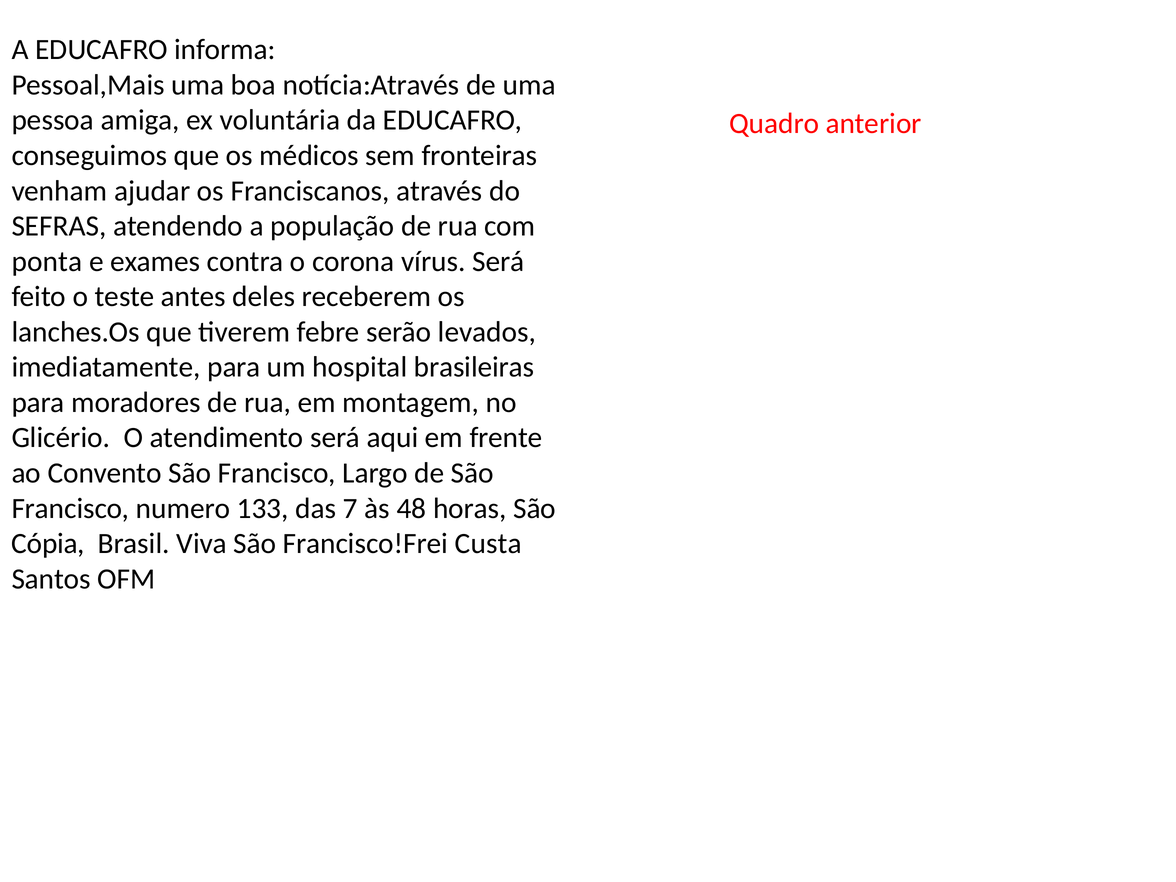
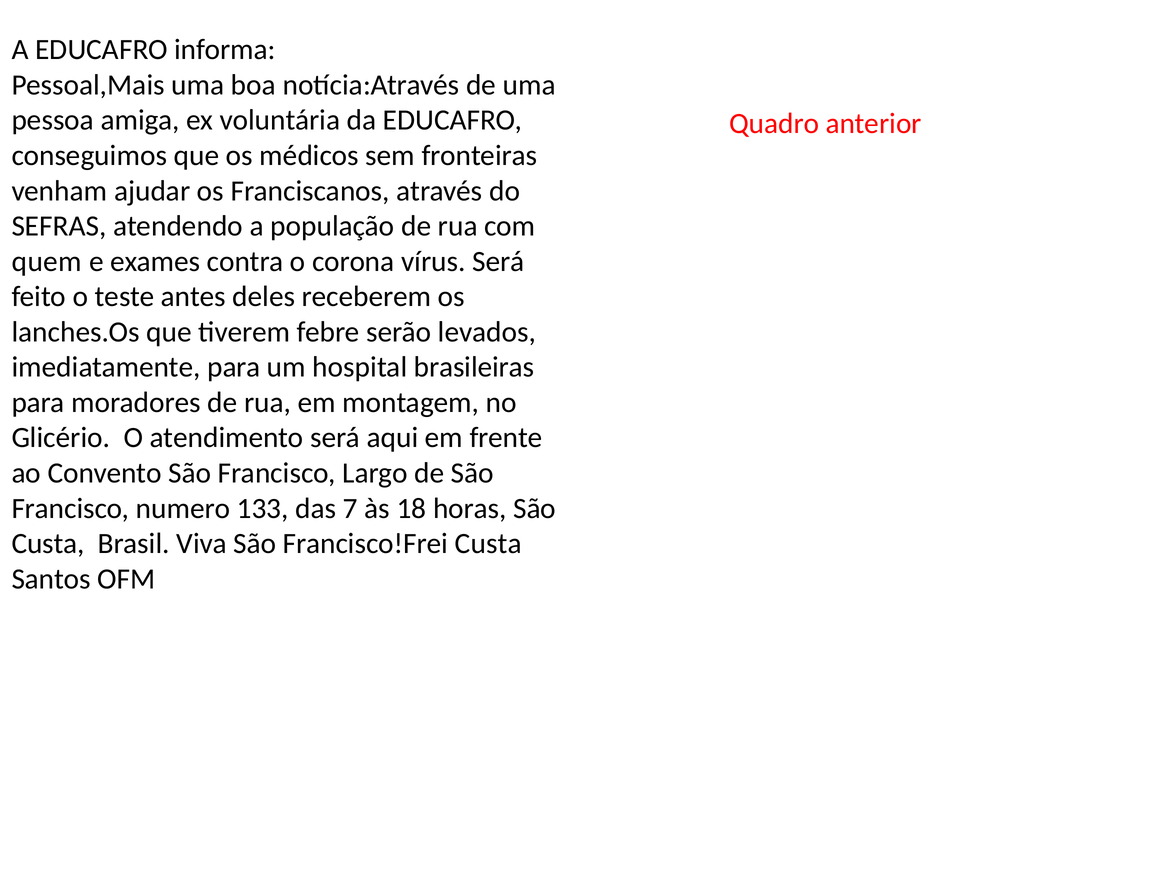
ponta: ponta -> quem (47, 261)
48: 48 -> 18 (411, 508)
Cópia: Cópia -> Custa (48, 544)
